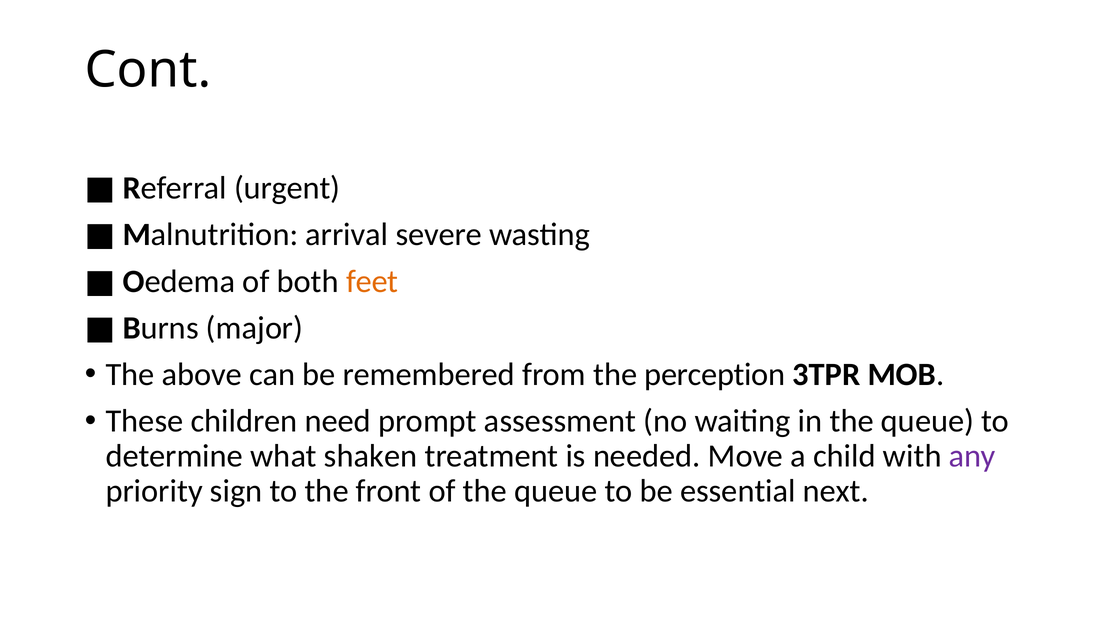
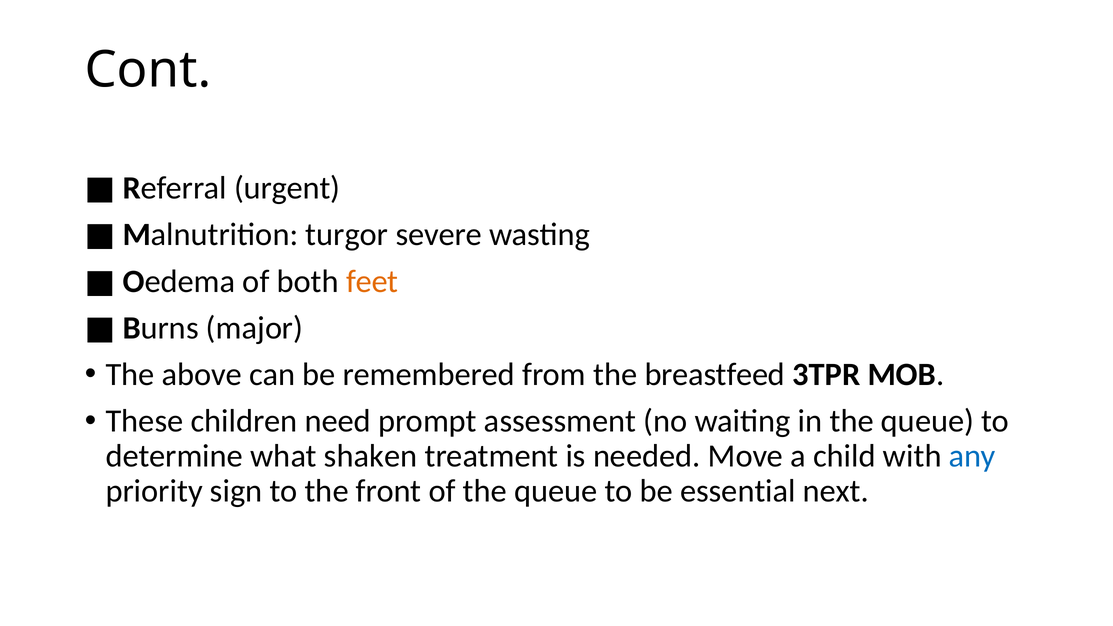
arrival: arrival -> turgor (347, 235)
perception: perception -> breastfeed (715, 375)
any colour: purple -> blue (972, 456)
